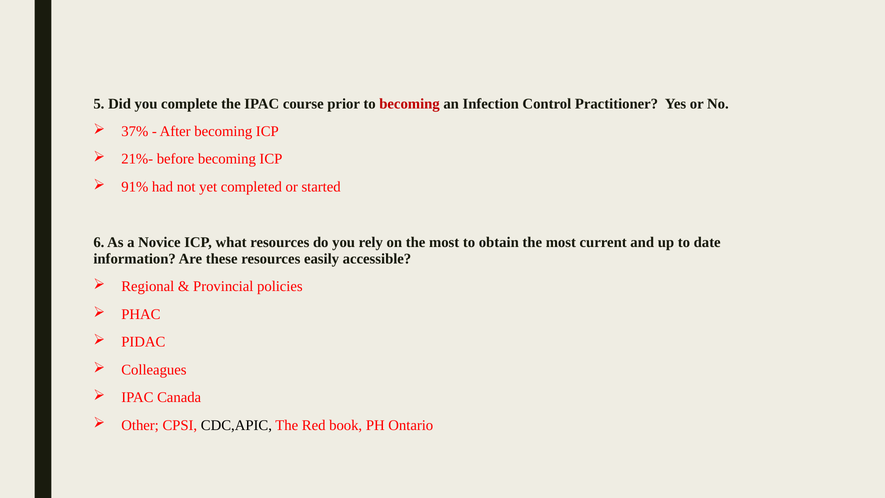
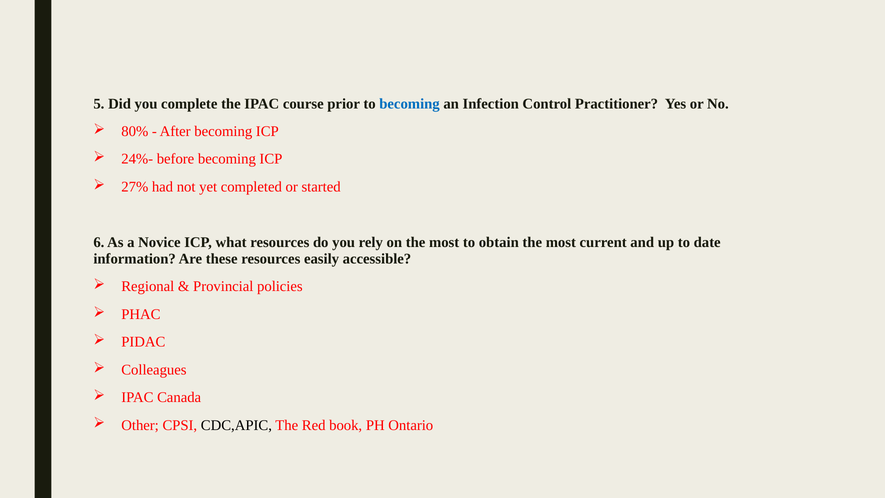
becoming colour: red -> blue (410, 104)
37%: 37% -> 80% (135, 131)
21%-: 21%- -> 24%- (137, 159)
91%: 91% -> 27% (135, 187)
